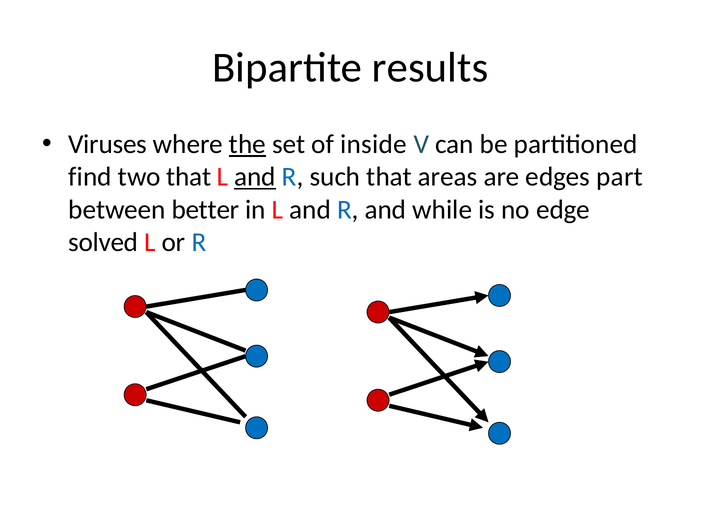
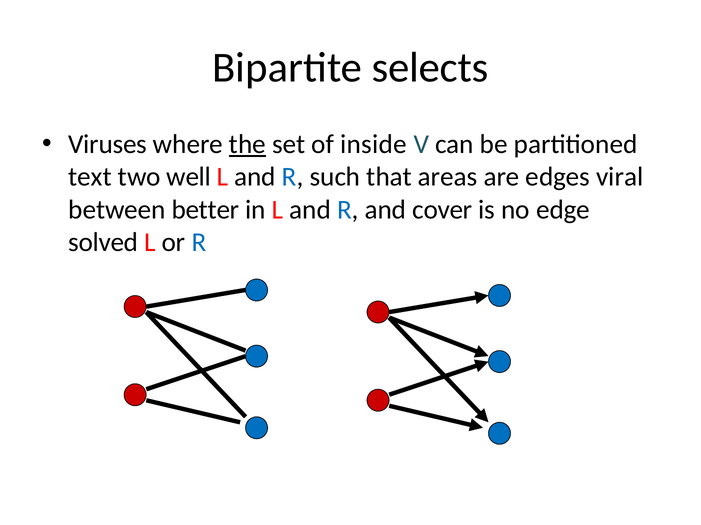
results: results -> selects (430, 68)
find: find -> text (90, 177)
two that: that -> well (189, 177)
and underline: present -> none (255, 177)
part: part -> viral (620, 177)
while: while -> cover (442, 210)
